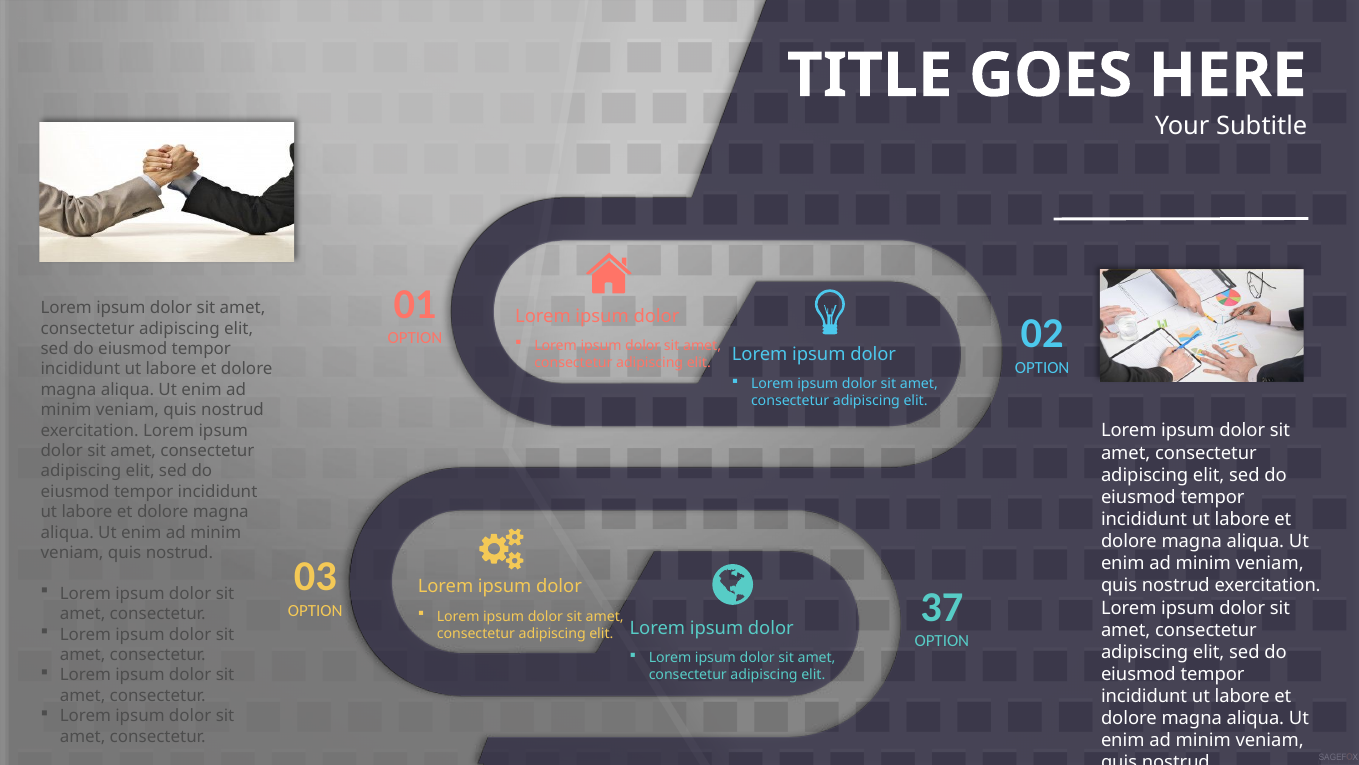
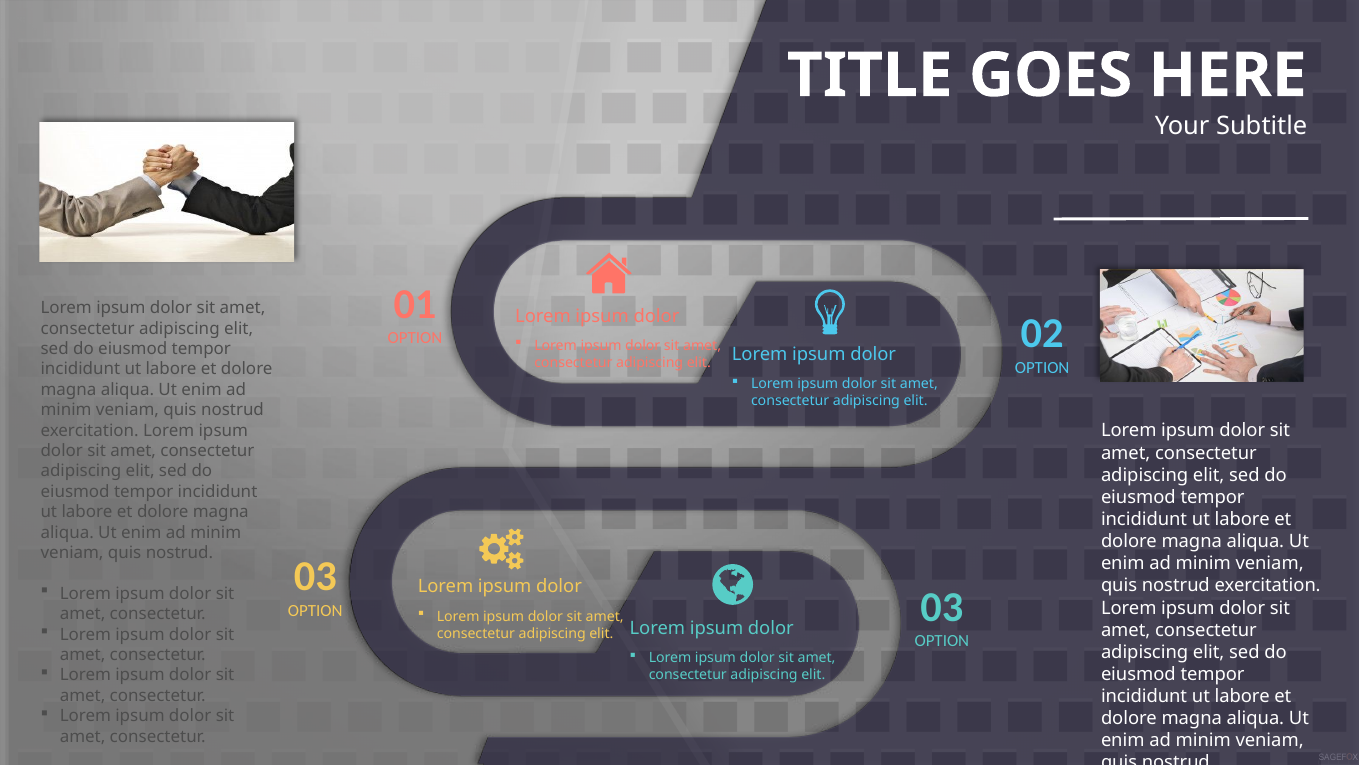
37: 37 -> 03 (942, 607)
